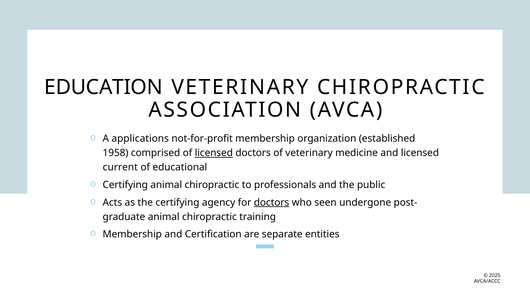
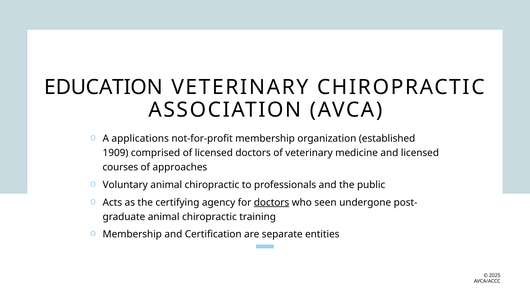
1958: 1958 -> 1909 (115, 153)
licensed underline: present -> none (214, 153)
current: current -> courses (120, 167)
educational: educational -> approaches (180, 167)
Certifying: Certifying -> Voluntary (125, 185)
